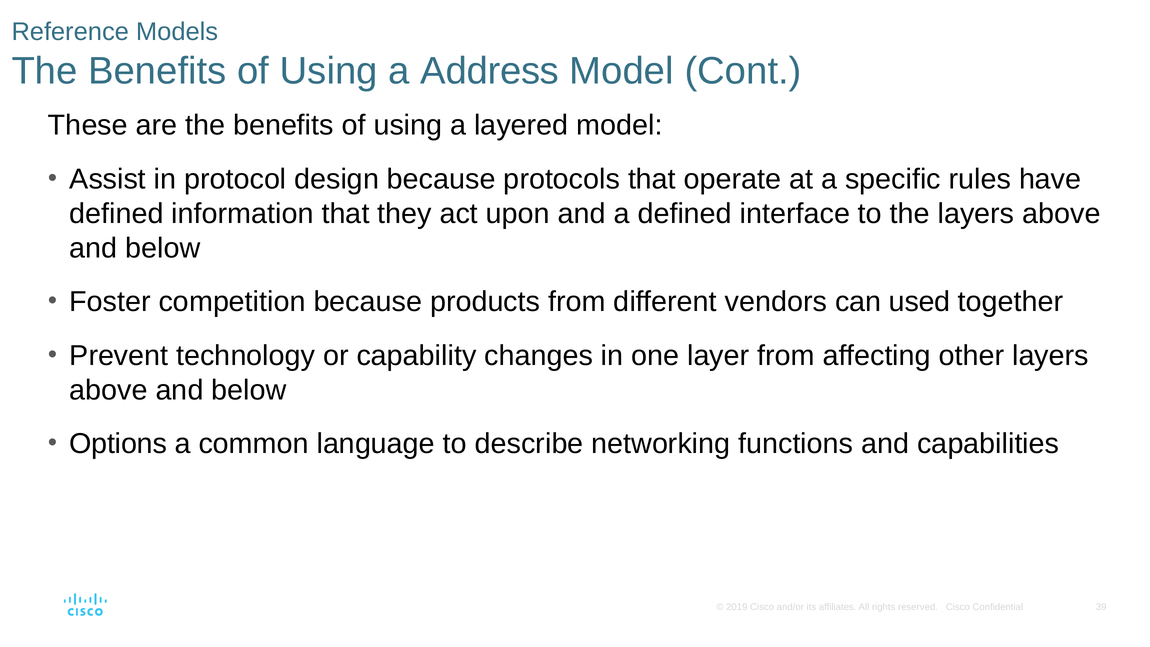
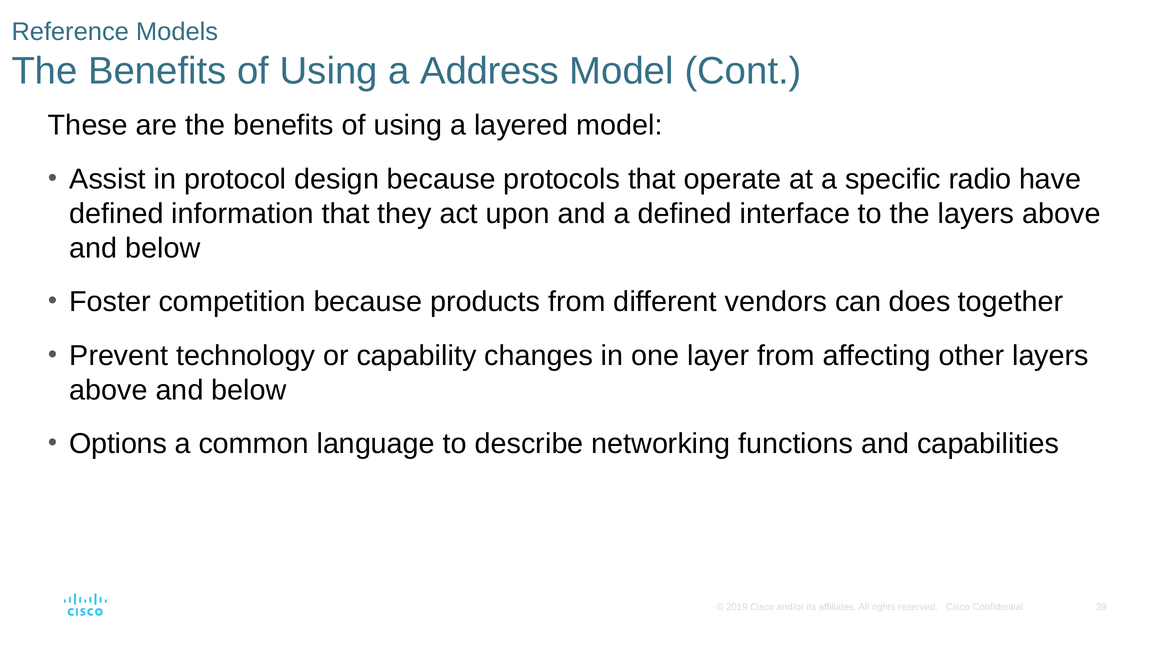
rules: rules -> radio (980, 179)
used: used -> does (920, 302)
